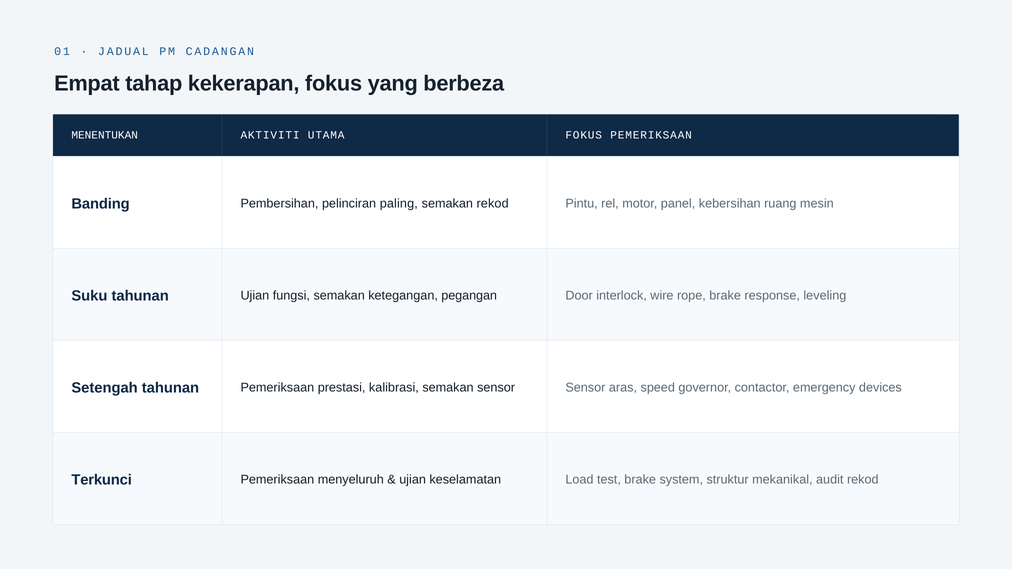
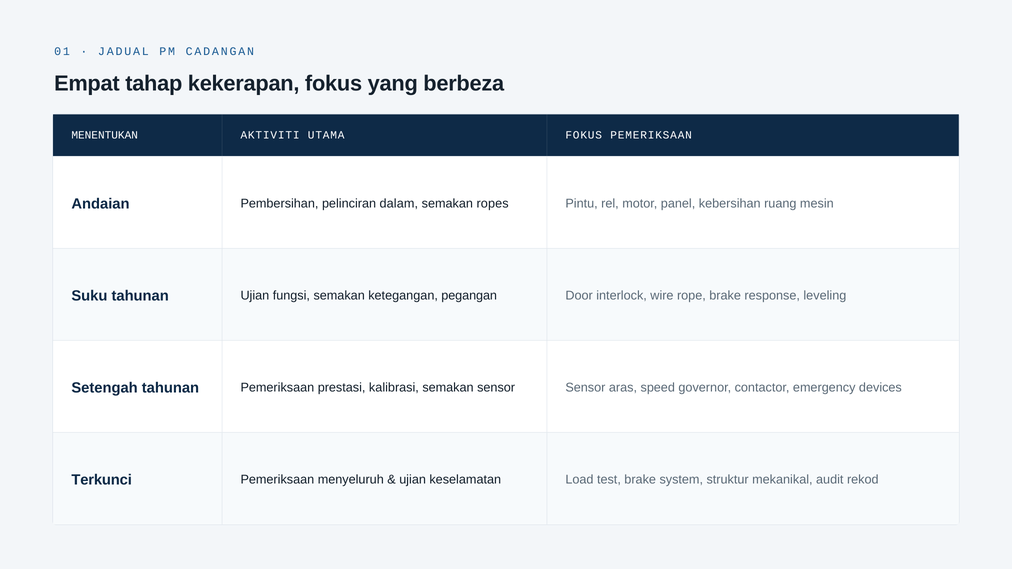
Banding: Banding -> Andaian (100, 204)
paling: paling -> dalam (399, 204)
semakan rekod: rekod -> ropes (493, 204)
